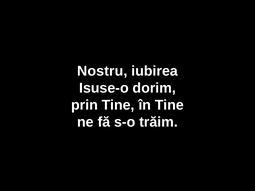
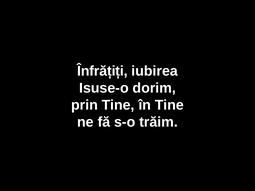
Nostru: Nostru -> Înfrățiți (102, 71)
